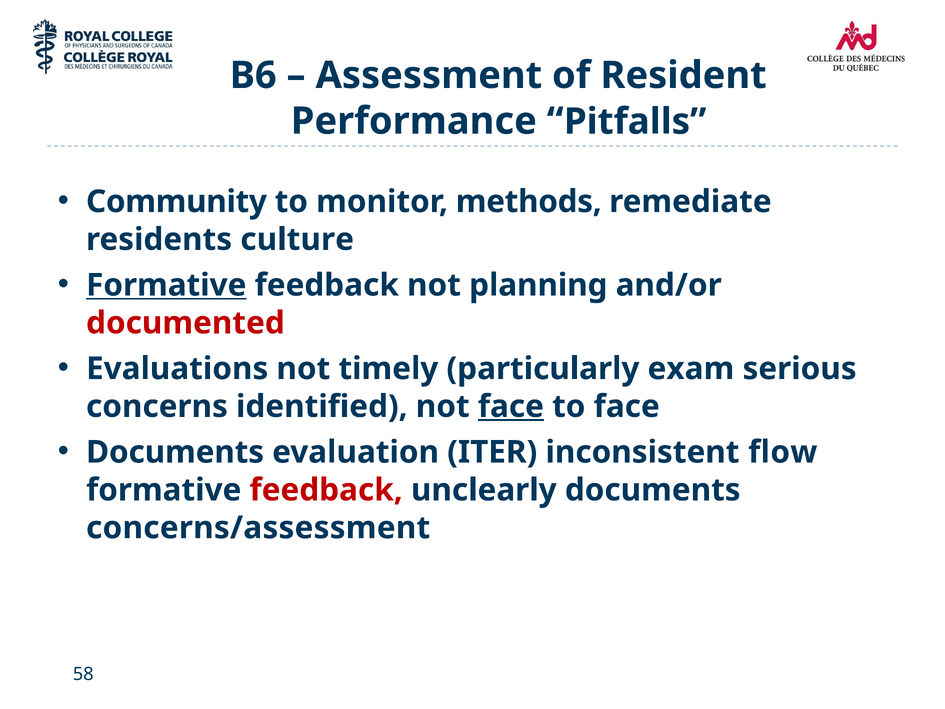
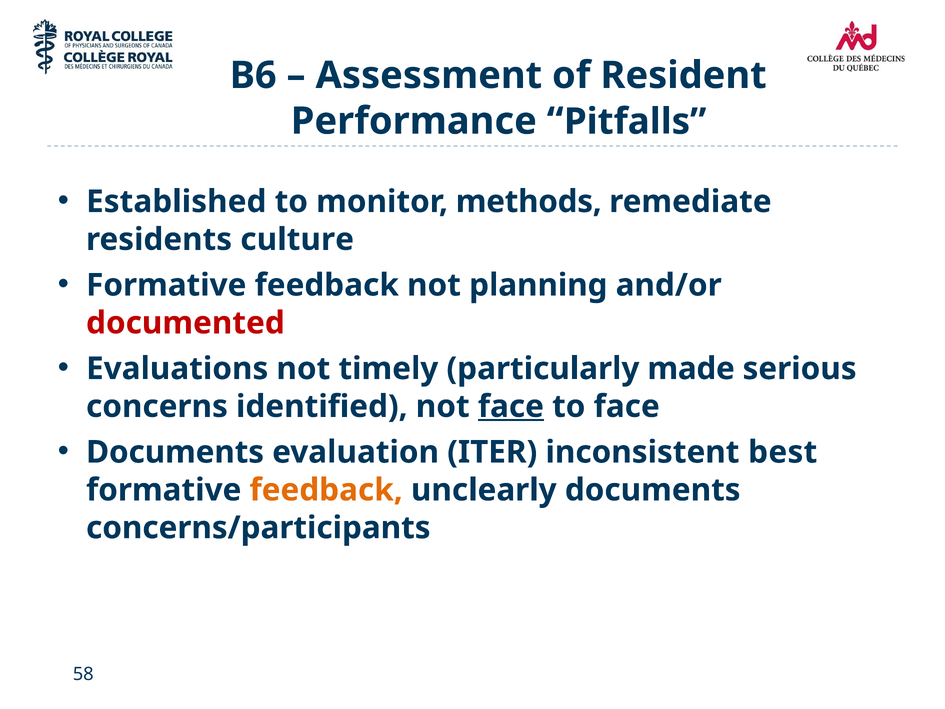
Community: Community -> Established (176, 202)
Formative underline: present -> none (166, 285)
exam: exam -> made (691, 369)
flow: flow -> best (783, 452)
feedback colour: red -> orange (326, 490)
concerns/assessment: concerns/assessment -> concerns/participants (258, 528)
